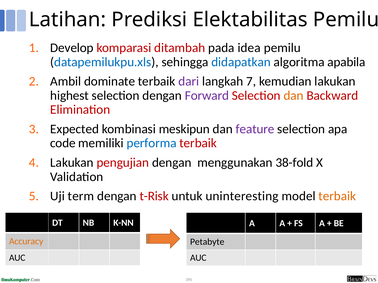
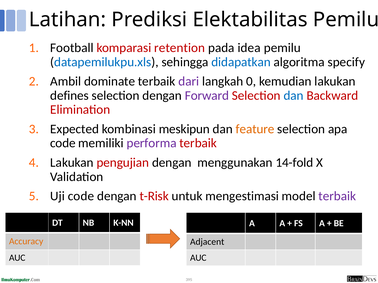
Develop: Develop -> Football (72, 48)
ditambah: ditambah -> retention (180, 48)
apabila: apabila -> specify (346, 62)
7: 7 -> 0 (251, 81)
highest: highest -> defines (70, 96)
dan colour: orange -> blue (294, 96)
feature colour: purple -> orange (255, 129)
performa colour: blue -> purple (152, 143)
38-fold: 38-fold -> 14-fold (294, 163)
Uji term: term -> code (81, 196)
uninteresting: uninteresting -> mengestimasi (242, 196)
terbaik colour: orange -> purple (337, 196)
Petabyte: Petabyte -> Adjacent (207, 242)
